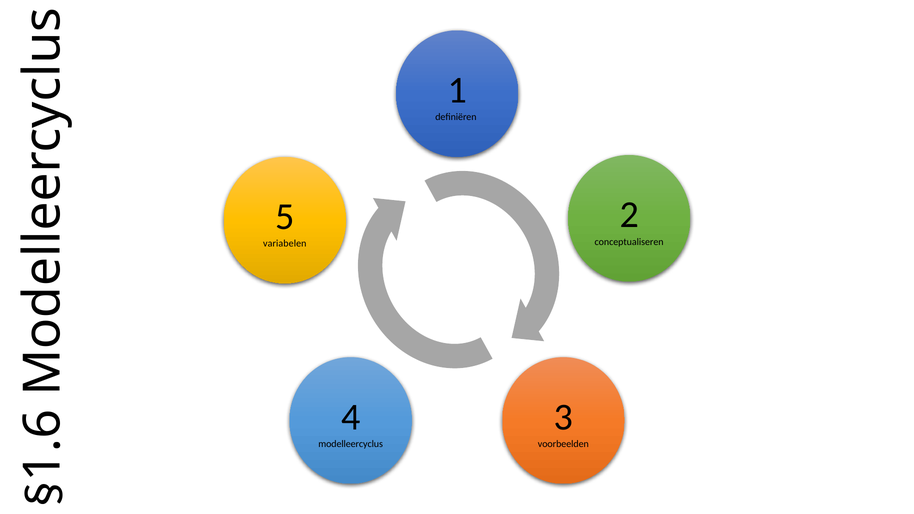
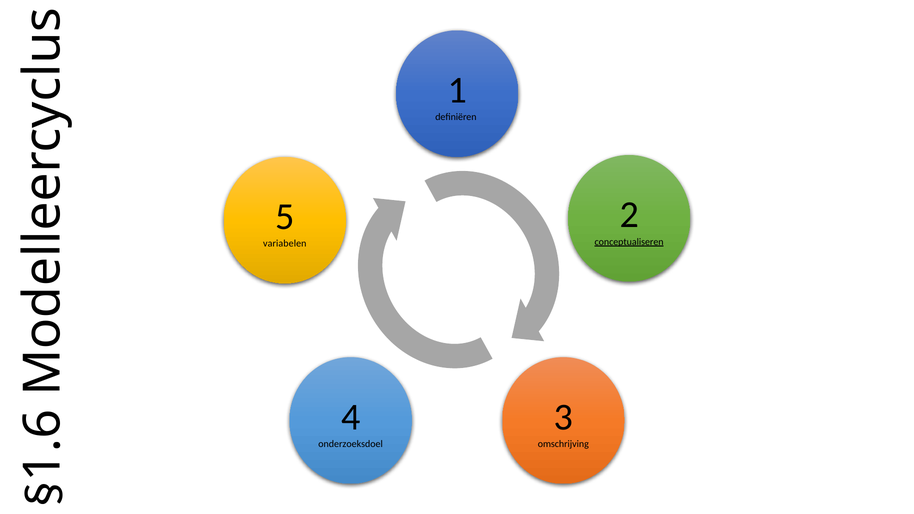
conceptualiseren underline: none -> present (629, 242)
modelleercyclus: modelleercyclus -> onderzoeksdoel (351, 444)
voorbeelden: voorbeelden -> omschrijving (563, 444)
